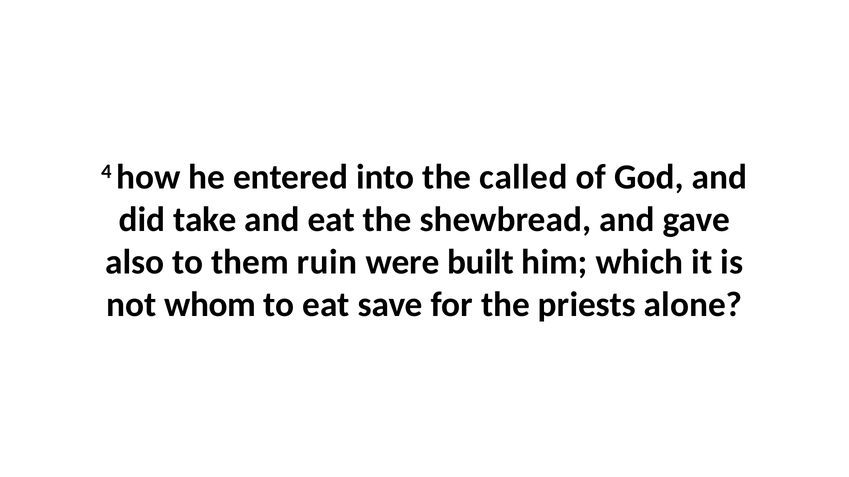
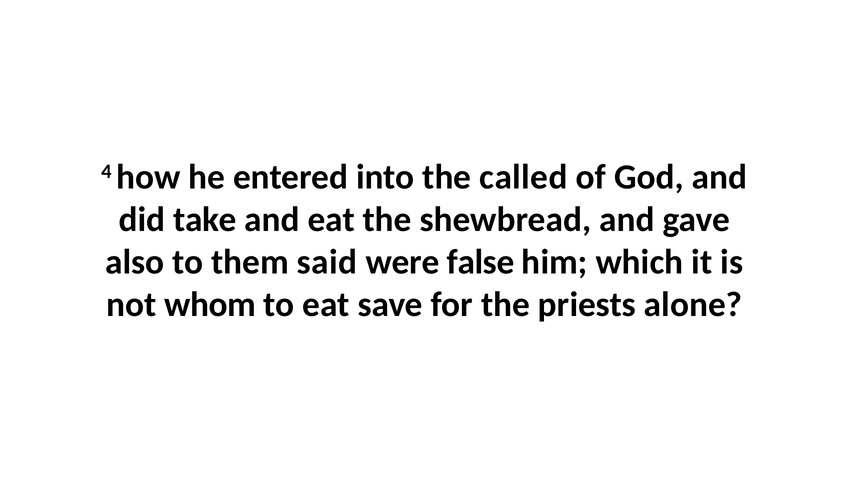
ruin: ruin -> said (327, 262)
built: built -> false (481, 262)
